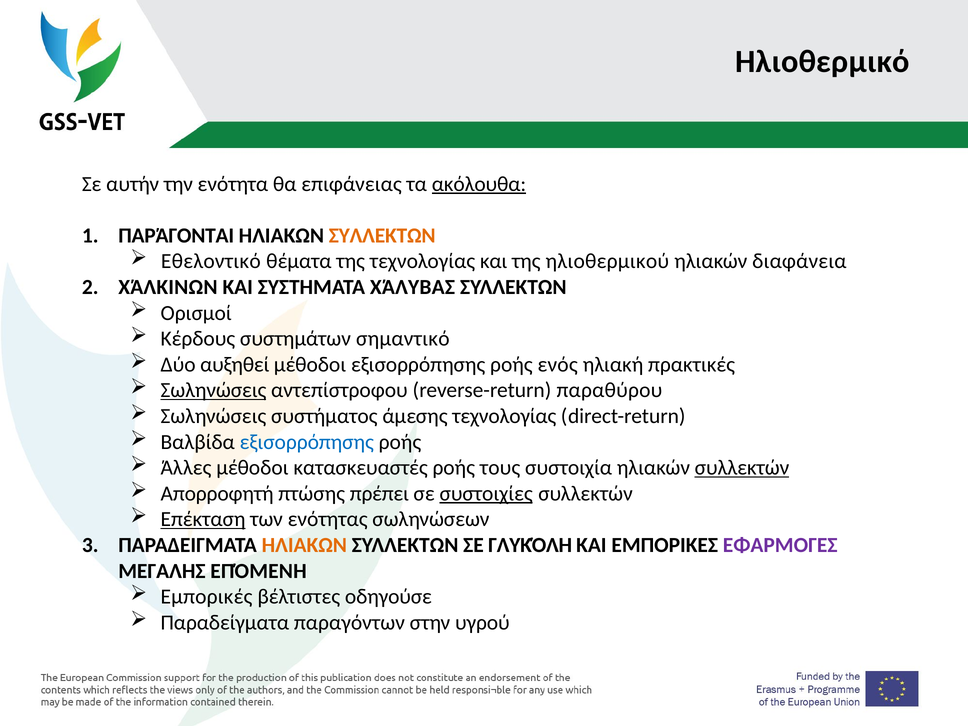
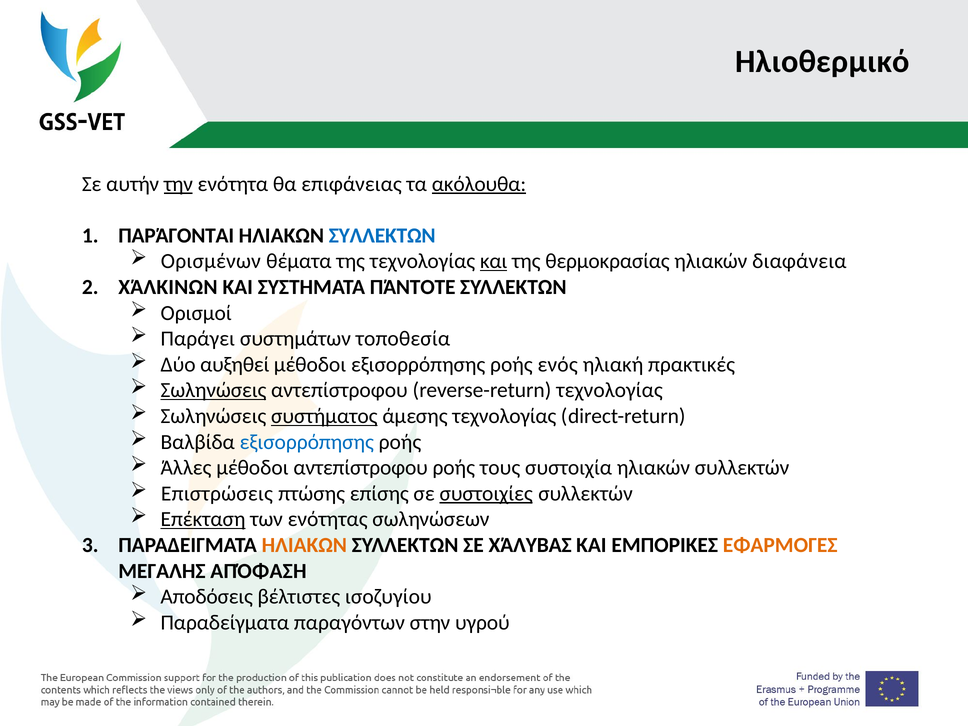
την underline: none -> present (178, 184)
ΣΥΛΛΕΚΤΩΝ colour: orange -> blue (382, 236)
Εθελοντικό: Εθελοντικό -> Ορισμένων (211, 261)
και underline: none -> present (494, 261)
ηλιοθερμικού: ηλιοθερμικού -> θερμοκρασίας (607, 261)
ΧΆΛΥΒΑΣ: ΧΆΛΥΒΑΣ -> ΠΆΝΤΟΤΕ (413, 287)
Κέρδους: Κέρδους -> Παράγει (198, 339)
σημαντικό: σημαντικό -> τοποθεσία (403, 339)
reverse-return παραθύρου: παραθύρου -> τεχνολογίας (610, 390)
συστήματος underline: none -> present (324, 416)
μέθοδοι κατασκευαστές: κατασκευαστές -> αντεπίστροφου (361, 468)
συλλεκτών underline: present -> none (742, 468)
Απορροφητή: Απορροφητή -> Επιστρώσεις (217, 494)
πρέπει: πρέπει -> επίσης (379, 494)
ΓΛΥΚΌΛΗ: ΓΛΥΚΌΛΗ -> ΧΆΛΥΒΑΣ (530, 545)
ΕΦΑΡΜΟΓΕΣ colour: purple -> orange (780, 545)
ΕΠΌΜΕΝΗ: ΕΠΌΜΕΝΗ -> ΑΠΌΦΑΣΗ (258, 571)
Εμπορικές: Εμπορικές -> Αποδόσεις (207, 597)
οδηγούσε: οδηγούσε -> ισοζυγίου (388, 597)
